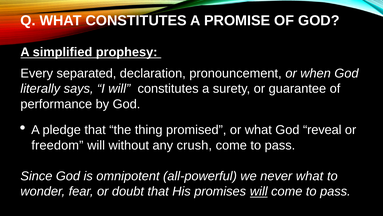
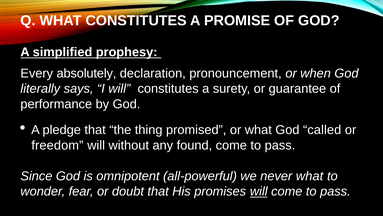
separated: separated -> absolutely (86, 73)
reveal: reveal -> called (322, 130)
crush: crush -> found (194, 145)
